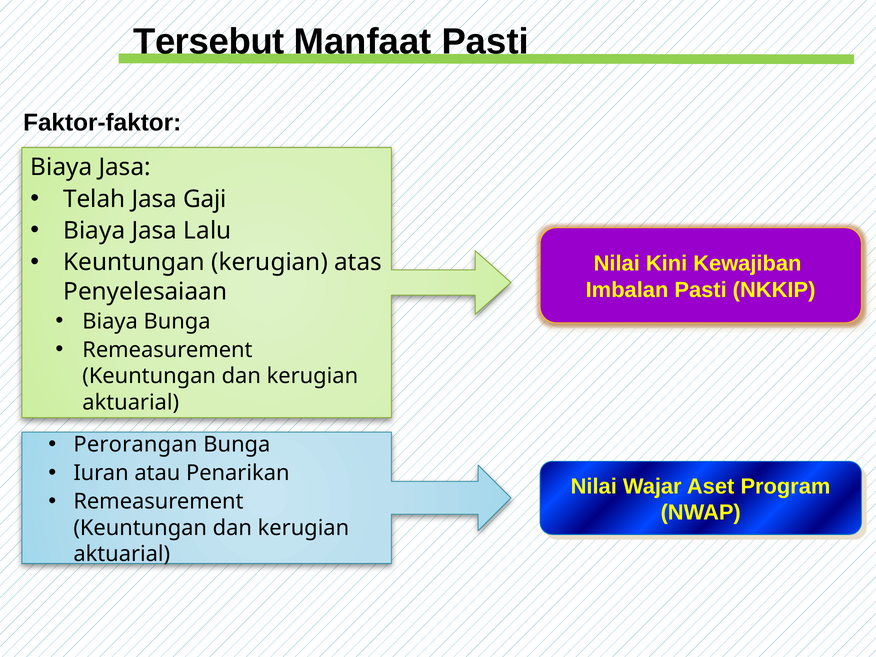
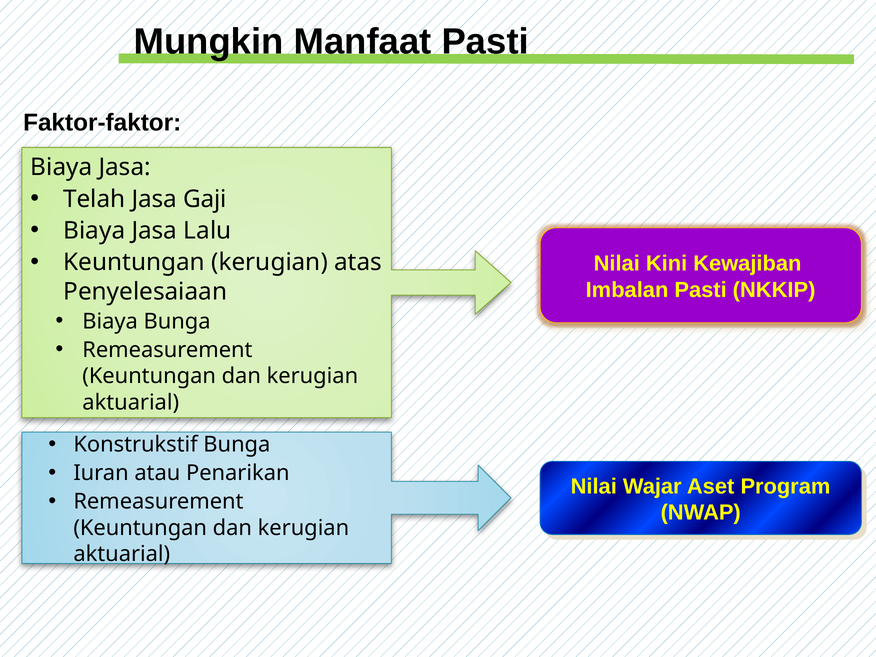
Tersebut: Tersebut -> Mungkin (209, 42)
Perorangan: Perorangan -> Konstrukstif (136, 445)
